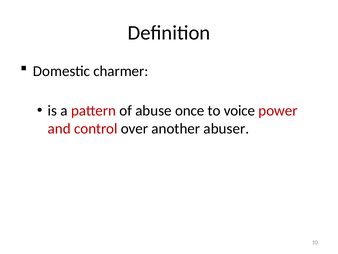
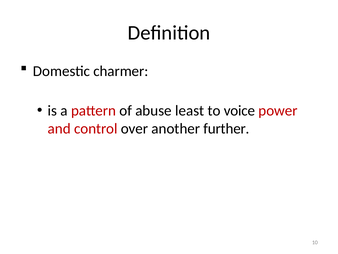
once: once -> least (190, 110)
abuser: abuser -> further (226, 128)
